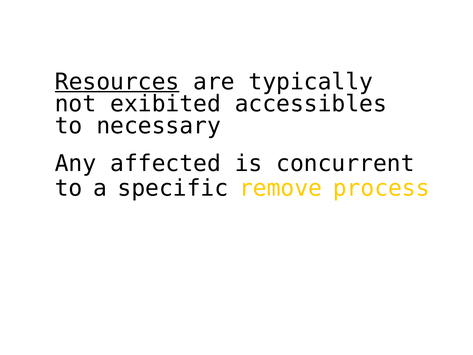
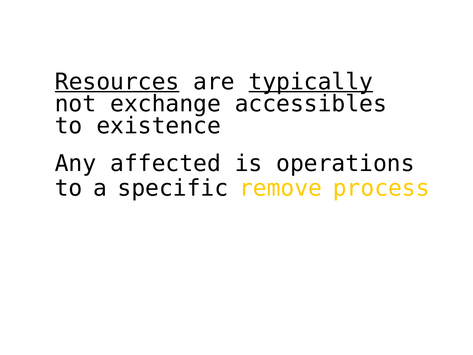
typically underline: none -> present (311, 82)
exibited: exibited -> exchange (166, 104)
necessary: necessary -> existence (159, 126)
concurrent: concurrent -> operations (345, 163)
